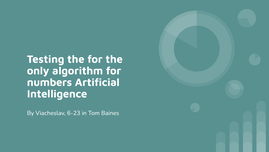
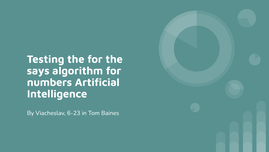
only: only -> says (38, 70)
